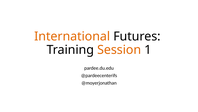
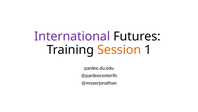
International colour: orange -> purple (72, 36)
